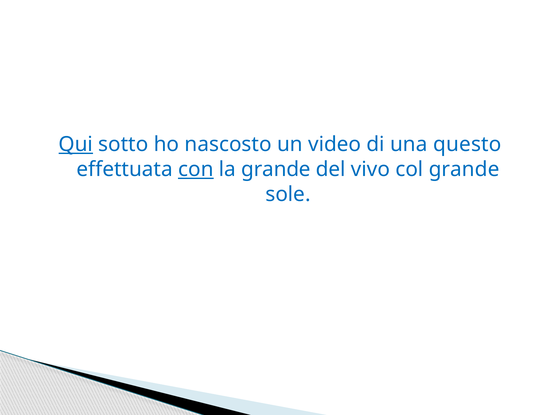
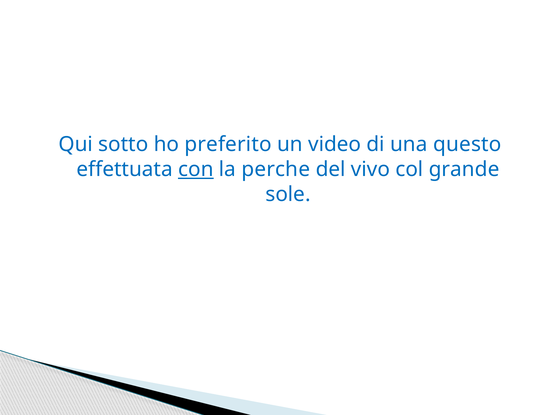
Qui underline: present -> none (76, 145)
nascosto: nascosto -> preferito (228, 145)
la grande: grande -> perche (276, 170)
